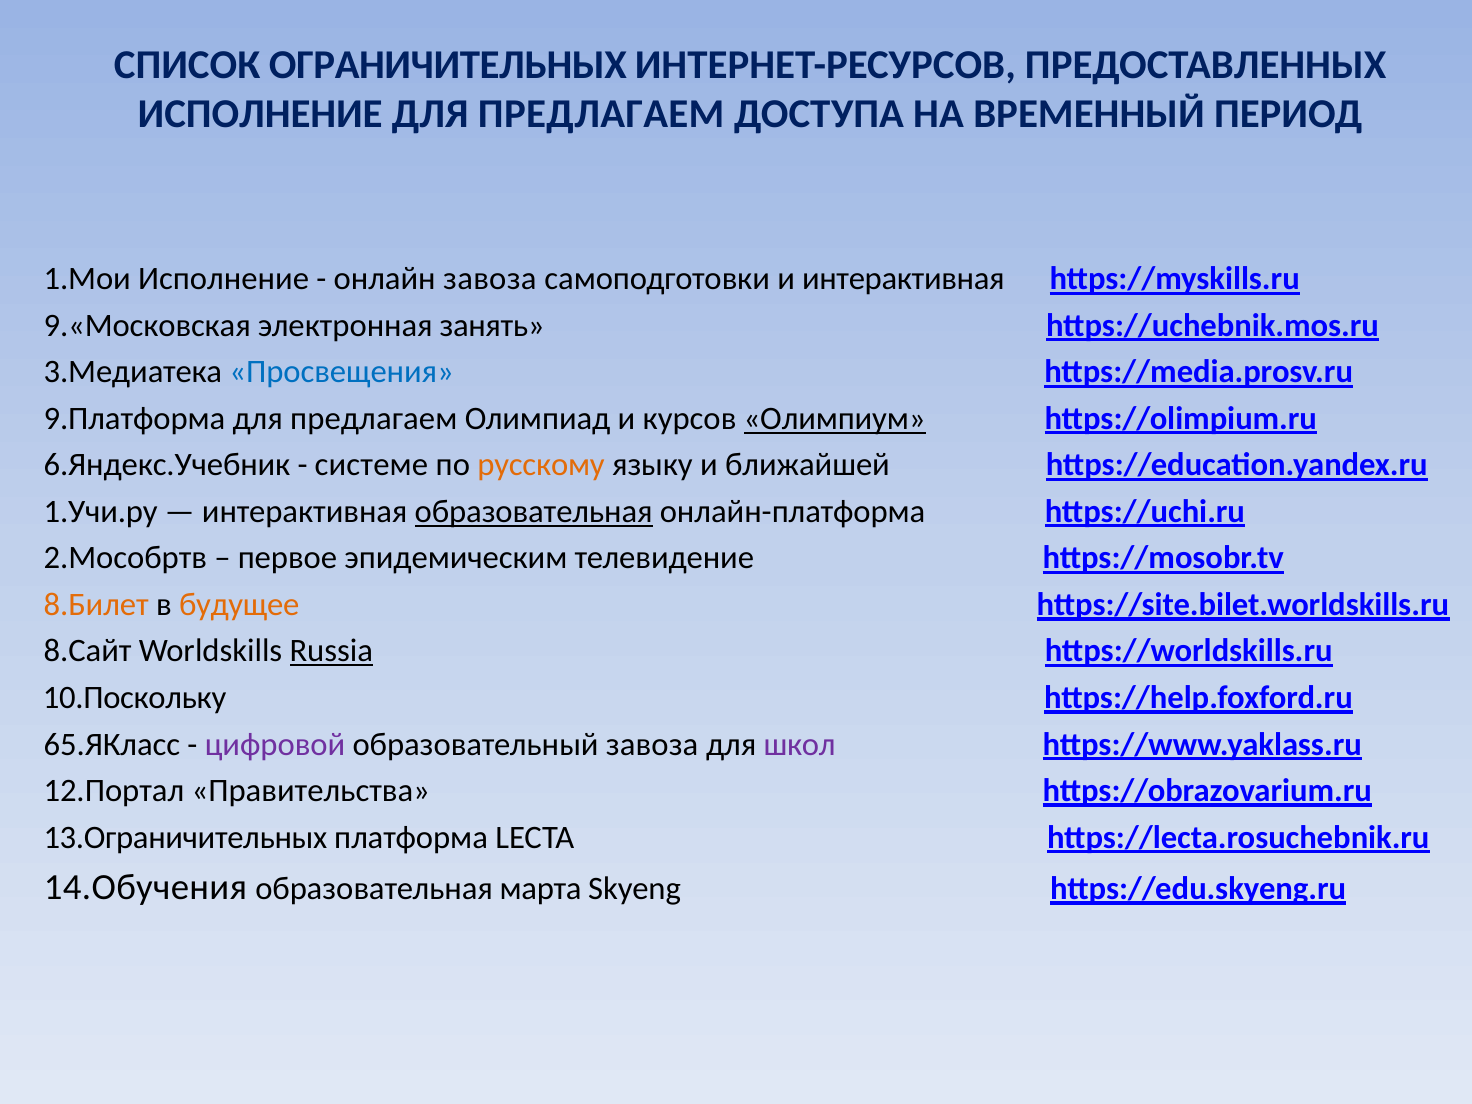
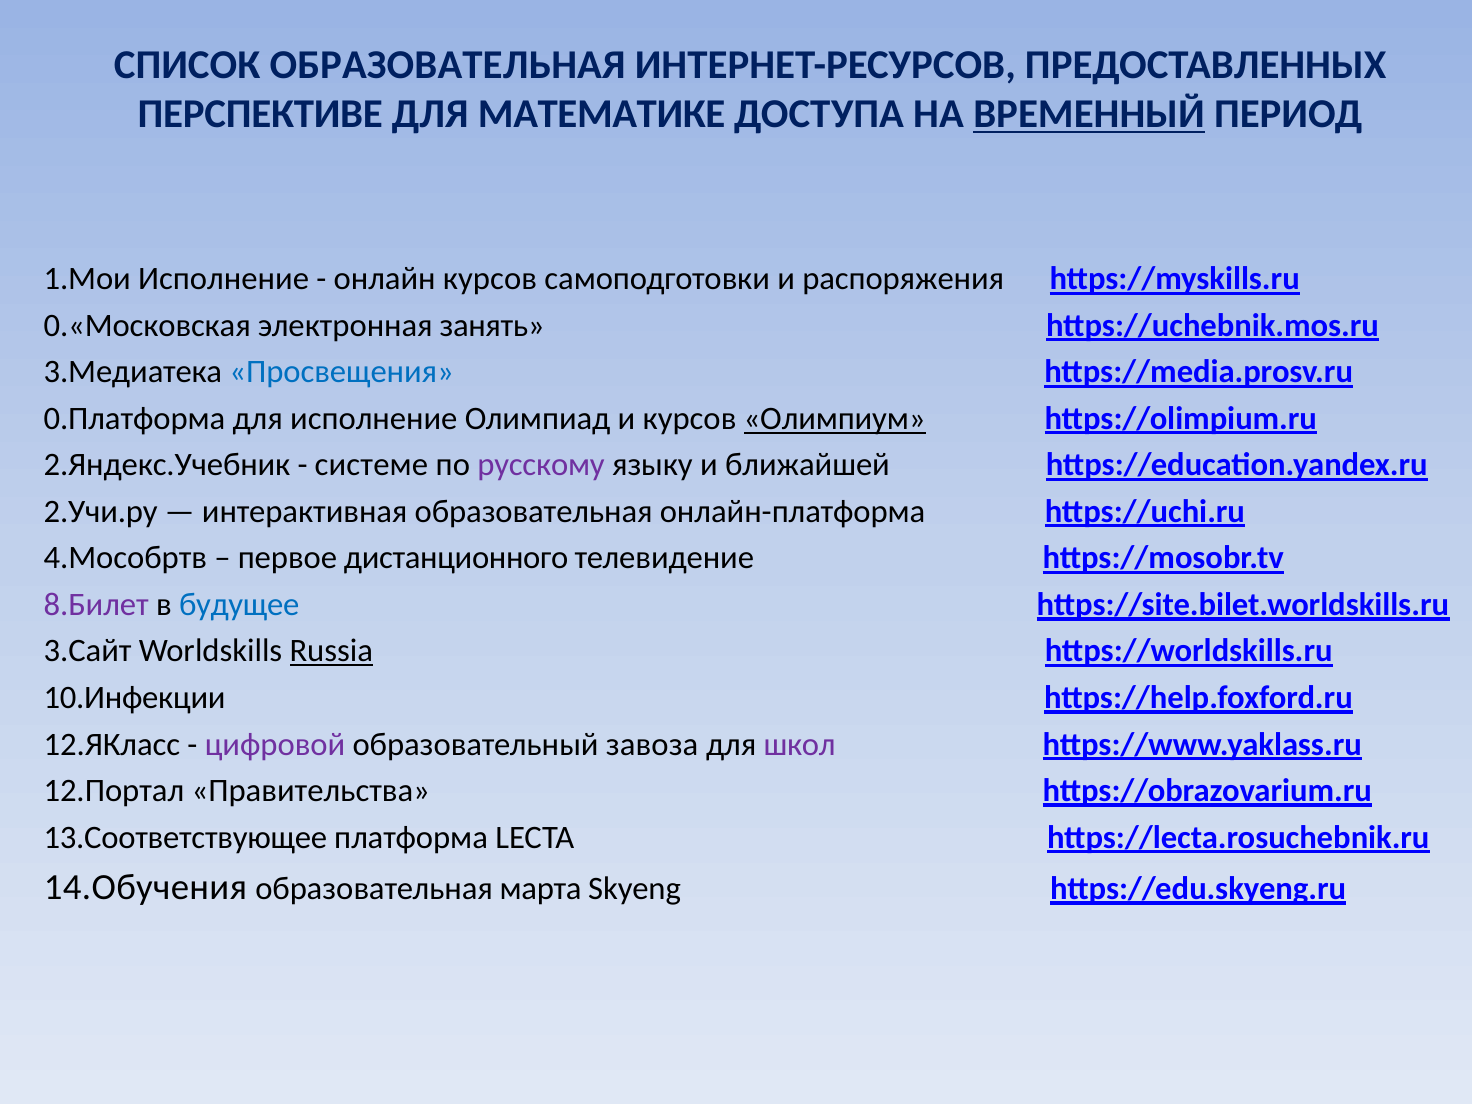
СПИСОК ОГРАНИЧИТЕЛЬНЫХ: ОГРАНИЧИТЕЛЬНЫХ -> ОБРАЗОВАТЕЛЬНАЯ (448, 65)
ИСПОЛНЕНИЕ: ИСПОЛНЕНИЕ -> ПЕРСПЕКТИВЕ (260, 114)
ПРЕДЛАГАЕМ: ПРЕДЛАГАЕМ -> МАТЕМАТИКЕ (602, 114)
ВРЕМЕННЫЙ underline: none -> present (1089, 114)
онлайн завоза: завоза -> курсов (490, 279)
и интерактивная: интерактивная -> распоряжения (903, 279)
9.«Московская: 9.«Московская -> 0.«Московская (147, 325)
9.Платформа: 9.Платформа -> 0.Платформа (134, 418)
предлагаем: предлагаем -> исполнение (374, 418)
6.Яндекс.Учебник: 6.Яндекс.Учебник -> 2.Яндекс.Учебник (167, 465)
русскому colour: orange -> purple (541, 465)
1.Учи.ру: 1.Учи.ру -> 2.Учи.ру (101, 512)
образовательная underline: present -> none (534, 512)
2.Мособртв: 2.Мособртв -> 4.Мособртв (125, 558)
эпидемическим: эпидемическим -> дистанционного (456, 558)
8.Билет colour: orange -> purple (96, 605)
будущее colour: orange -> blue (239, 605)
8.Сайт: 8.Сайт -> 3.Сайт (88, 651)
10.Поскольку: 10.Поскольку -> 10.Инфекции (135, 698)
65.ЯКласс: 65.ЯКласс -> 12.ЯКласс (112, 744)
13.Ограничительных: 13.Ограничительных -> 13.Соответствующее (185, 837)
